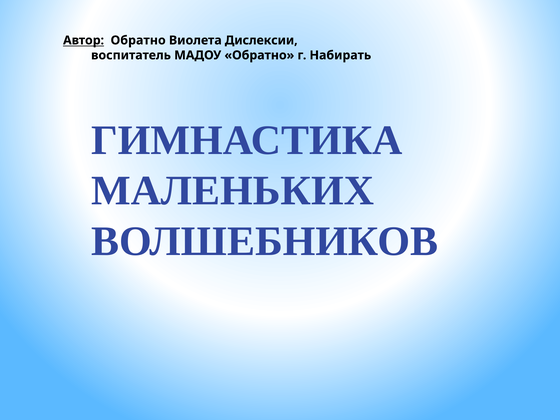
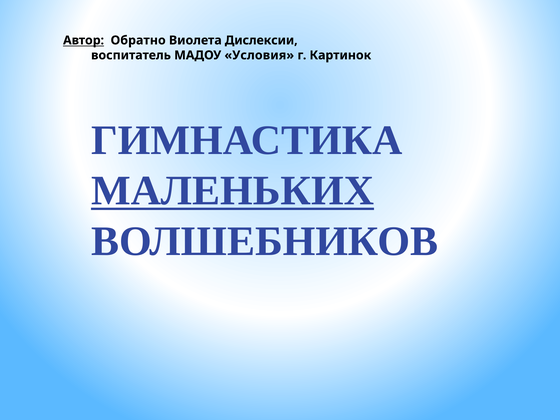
МАДОУ Обратно: Обратно -> Условия (259, 55)
Набирать: Набирать -> Картинок (340, 55)
МАЛЕНЬКИХ underline: none -> present (233, 191)
